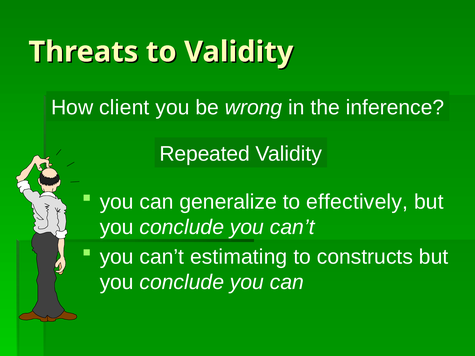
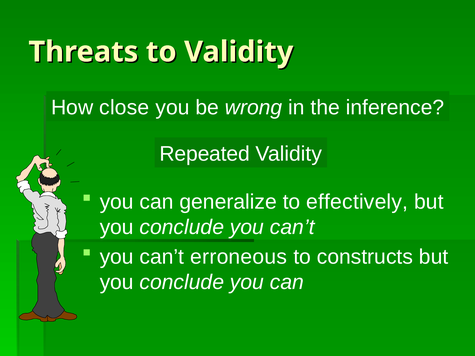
client: client -> close (124, 108)
estimating: estimating -> erroneous (239, 257)
